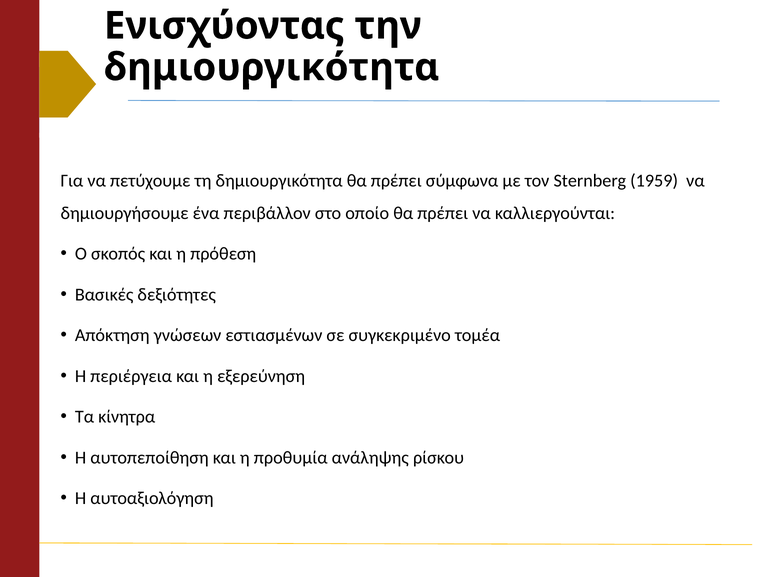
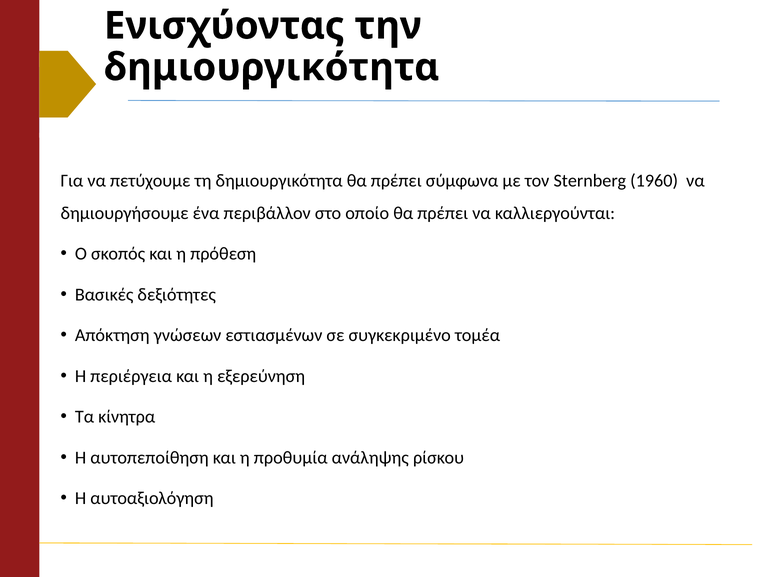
1959: 1959 -> 1960 (654, 180)
